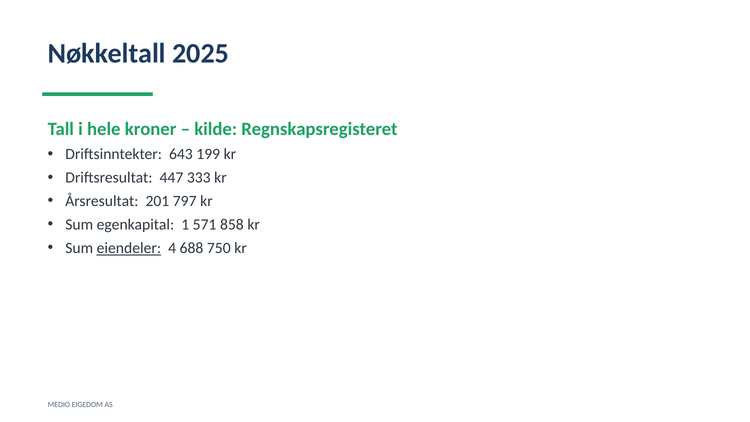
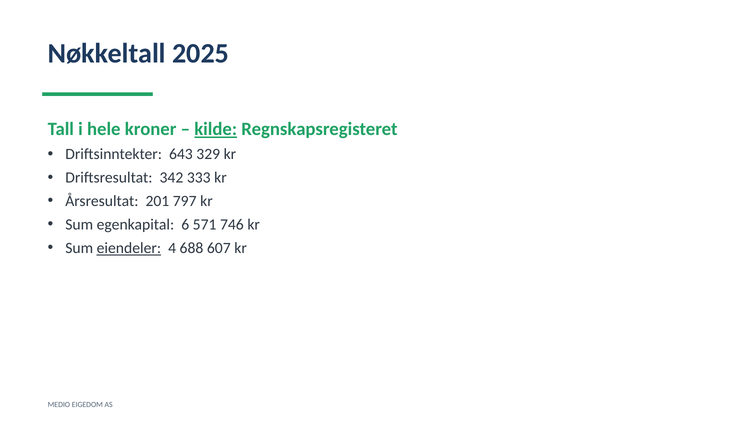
kilde underline: none -> present (216, 129)
199: 199 -> 329 (208, 154)
447: 447 -> 342 (171, 178)
1: 1 -> 6 (185, 225)
858: 858 -> 746 (232, 225)
750: 750 -> 607 (219, 248)
